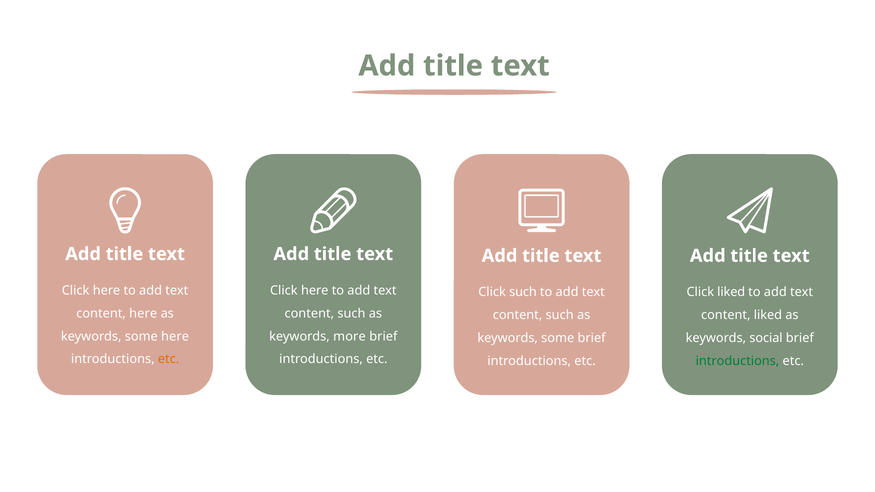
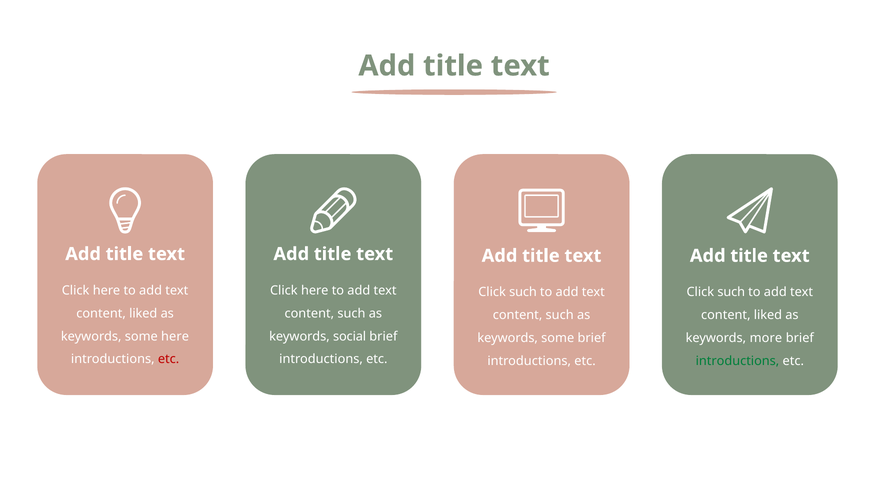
liked: liked -> such (731, 292)
here: here -> liked (143, 313)
more: more -> social (350, 336)
social: social -> more (766, 338)
etc colour: orange -> red (169, 359)
